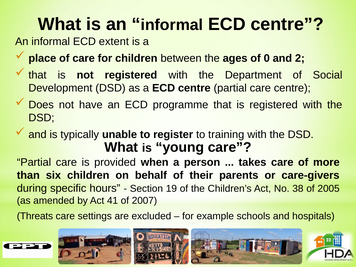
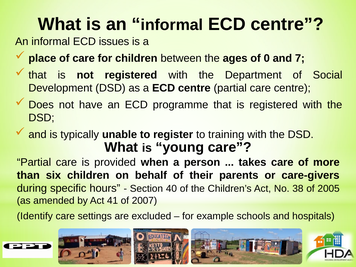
extent: extent -> issues (114, 42)
2: 2 -> 7 (300, 58)
19: 19 -> 40 (171, 189)
Threats: Threats -> Identify (35, 216)
